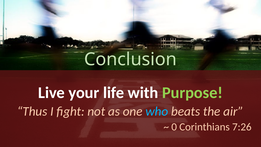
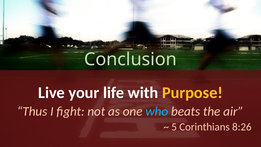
Purpose colour: light green -> yellow (192, 93)
0: 0 -> 5 (174, 127)
7:26: 7:26 -> 8:26 (242, 127)
